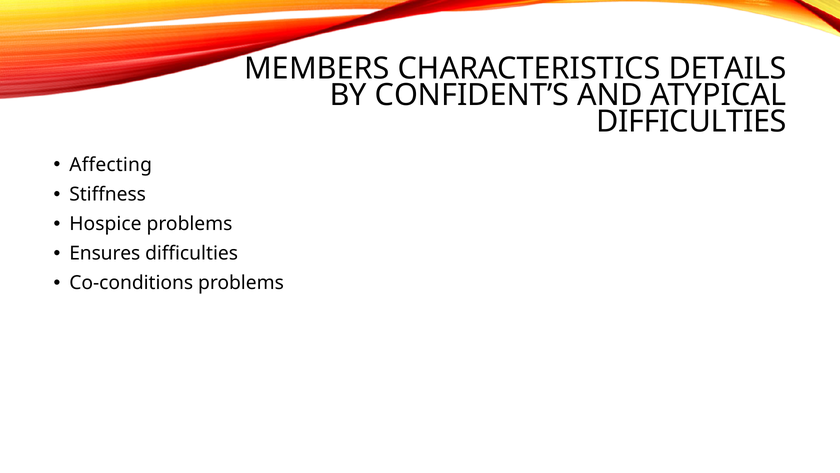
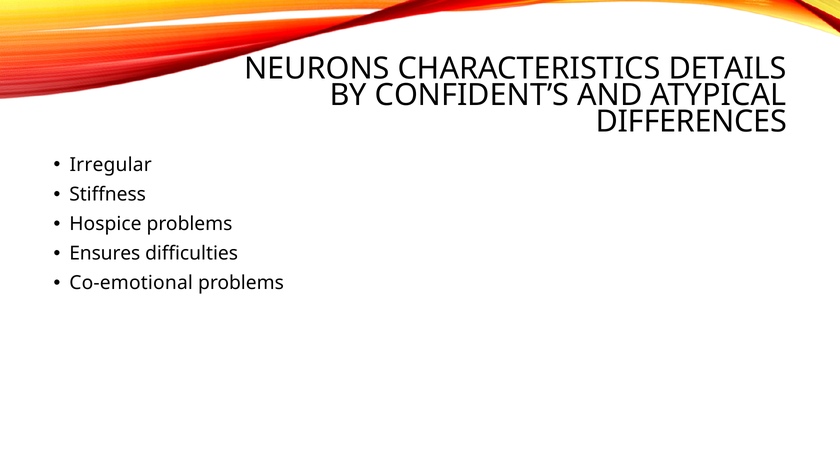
MEMBERS: MEMBERS -> NEURONS (317, 69)
DIFFICULTIES: DIFFICULTIES -> DIFFERENCES (691, 121)
Affecting: Affecting -> Irregular (111, 165)
Co-conditions: Co-conditions -> Co-emotional (131, 283)
